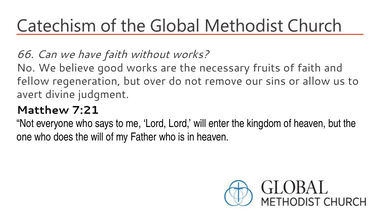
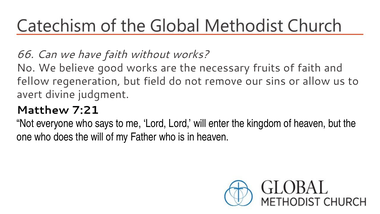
over: over -> field (155, 81)
